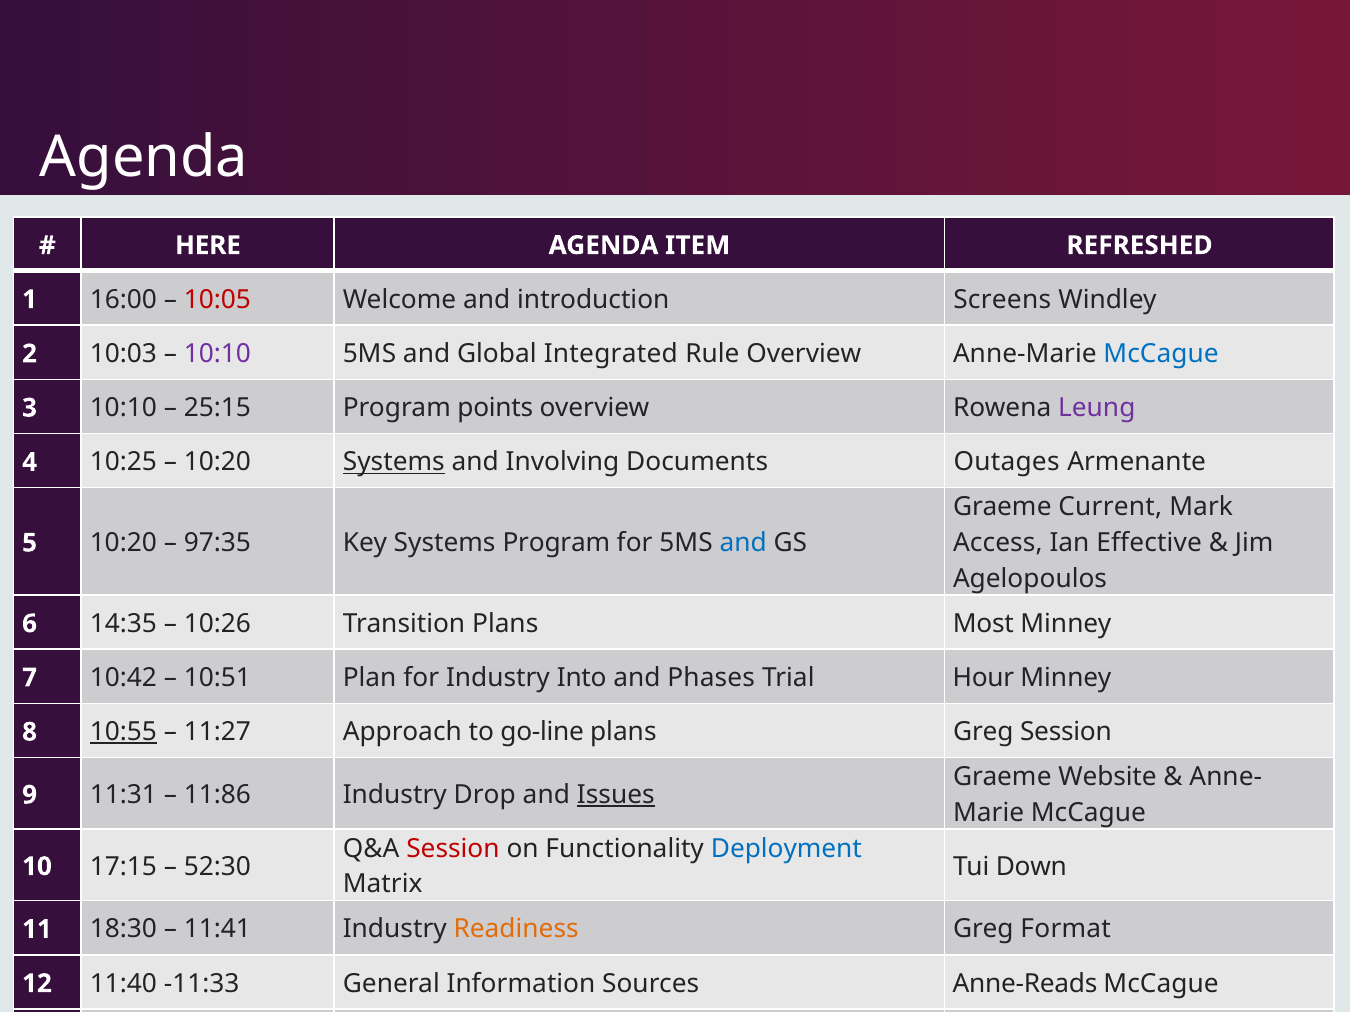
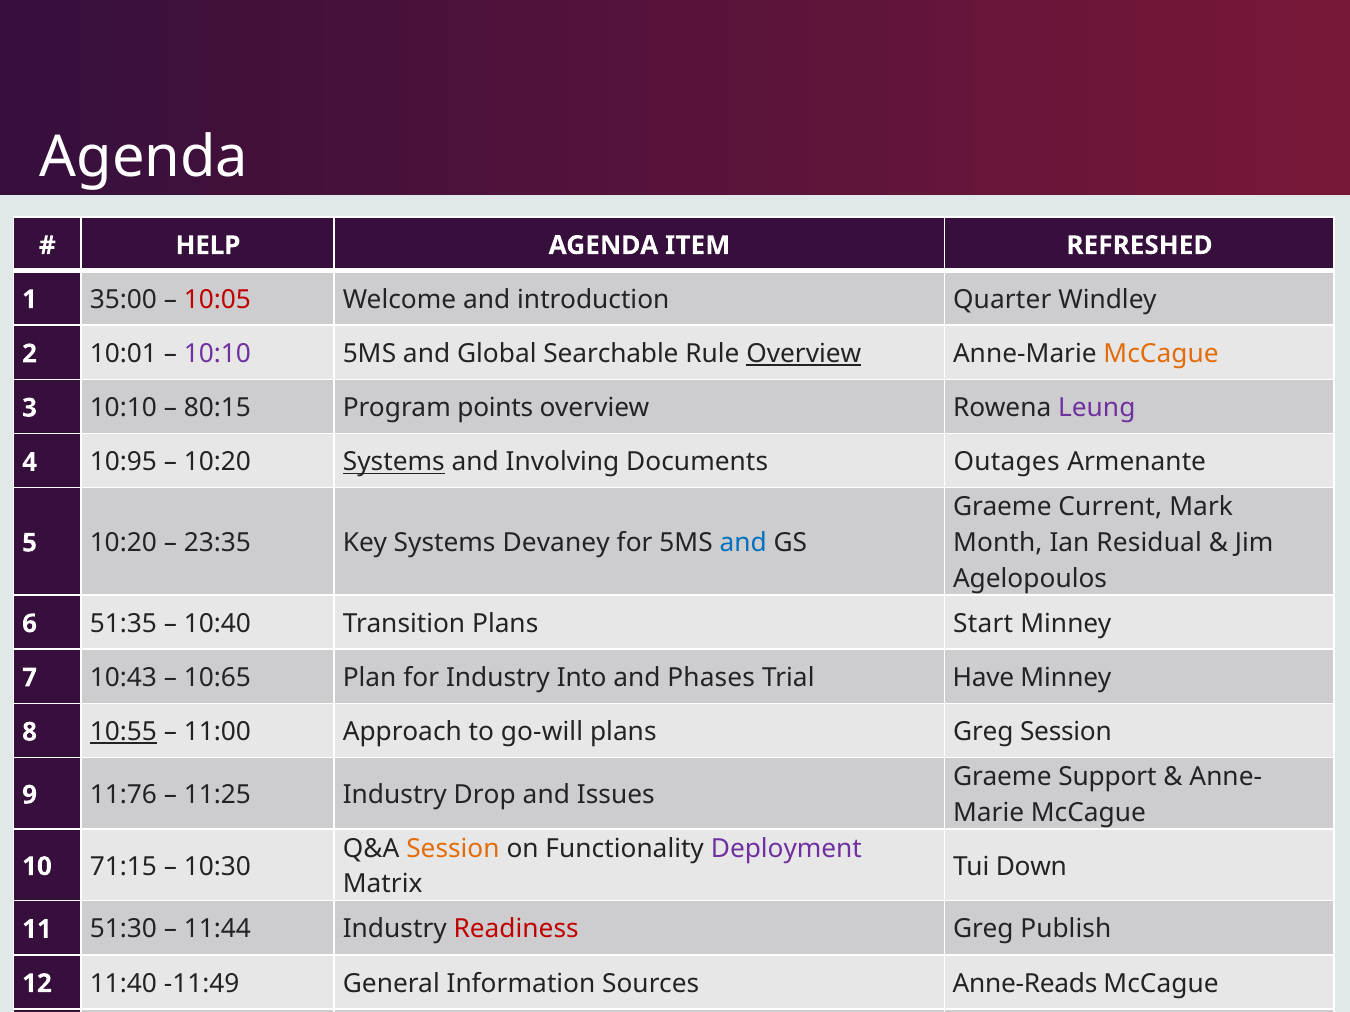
HERE: HERE -> HELP (208, 245)
16:00: 16:00 -> 35:00 (123, 300)
Screens: Screens -> Quarter (1002, 300)
10:03: 10:03 -> 10:01 (123, 354)
Integrated: Integrated -> Searchable (611, 354)
Overview underline: none -> present (804, 354)
McCague colour: blue -> orange (1161, 354)
25:15: 25:15 -> 80:15 (217, 408)
10:25: 10:25 -> 10:95 (123, 462)
Access: Access -> Month (998, 543)
Effective: Effective -> Residual (1149, 543)
97:35: 97:35 -> 23:35 (217, 543)
Systems Program: Program -> Devaney (556, 543)
14:35: 14:35 -> 51:35 (123, 624)
10:26: 10:26 -> 10:40 (217, 624)
Most: Most -> Start (983, 624)
10:42: 10:42 -> 10:43 (123, 678)
10:51: 10:51 -> 10:65 (217, 678)
Hour: Hour -> Have (983, 678)
11:27: 11:27 -> 11:00 (217, 732)
go-line: go-line -> go-will (542, 732)
Website: Website -> Support (1107, 777)
11:31: 11:31 -> 11:76 (123, 795)
11:86: 11:86 -> 11:25 (217, 795)
Issues underline: present -> none (616, 795)
Session colour: red -> orange (453, 849)
Deployment colour: blue -> purple (786, 849)
17:15: 17:15 -> 71:15 (123, 867)
52:30: 52:30 -> 10:30 (217, 867)
18:30: 18:30 -> 51:30 (123, 930)
11:41: 11:41 -> 11:44 (217, 930)
Readiness colour: orange -> red (516, 930)
Format: Format -> Publish (1066, 930)
-11:33: -11:33 -> -11:49 (202, 984)
